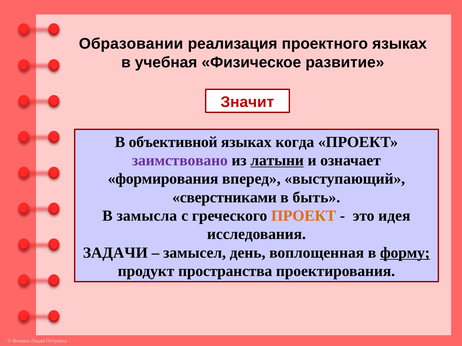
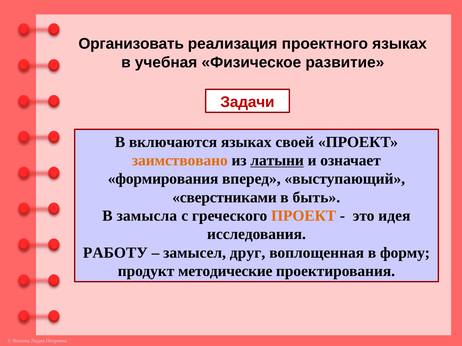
Образовании: Образовании -> Организовать (131, 44)
Значит: Значит -> Задачи (247, 102)
объективной: объективной -> включаются (173, 142)
когда: когда -> своей (295, 142)
заимствовано colour: purple -> orange (180, 161)
ЗАДАЧИ: ЗАДАЧИ -> РАБОТУ (115, 253)
день: день -> друг (248, 253)
форму underline: present -> none (405, 253)
пространства: пространства -> методические (225, 272)
